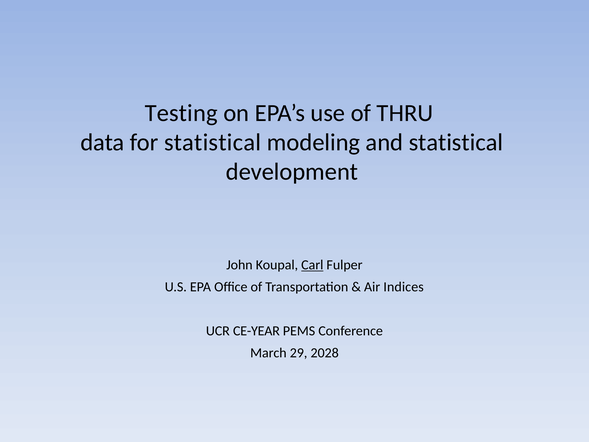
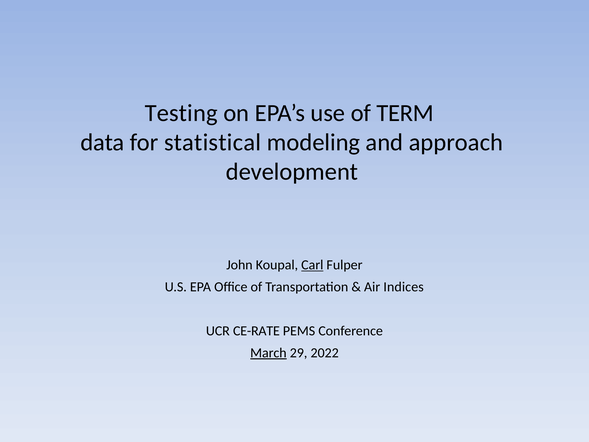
THRU: THRU -> TERM (405, 113)
and statistical: statistical -> approach (456, 142)
CE-YEAR: CE-YEAR -> CE-RATE (256, 331)
March underline: none -> present (268, 353)
2028: 2028 -> 2022 (325, 353)
